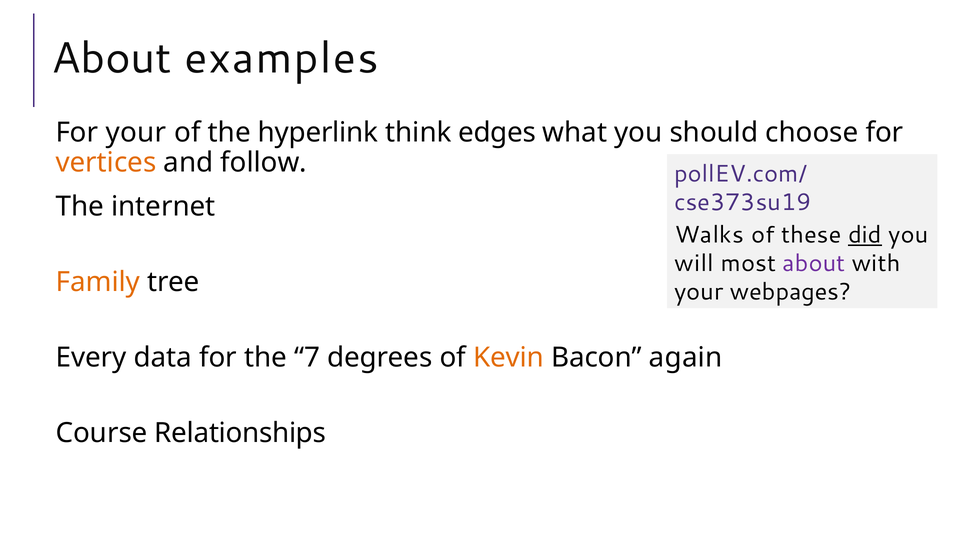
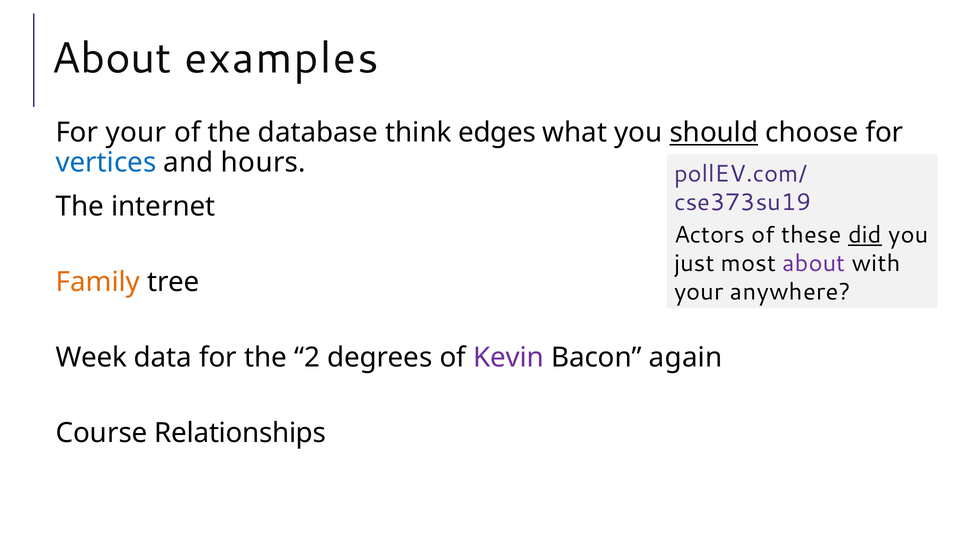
hyperlink: hyperlink -> database (318, 133)
should underline: none -> present (714, 133)
vertices colour: orange -> blue (106, 163)
follow: follow -> hours (263, 163)
Walks: Walks -> Actors (709, 235)
will: will -> just (694, 264)
webpages: webpages -> anywhere (790, 292)
Every: Every -> Week (91, 358)
7: 7 -> 2 (307, 358)
Kevin colour: orange -> purple (509, 358)
